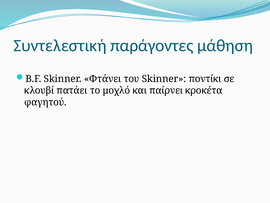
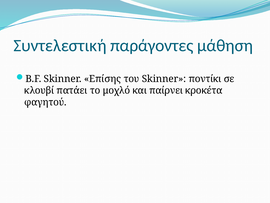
Φτάνει: Φτάνει -> Επίσης (103, 79)
